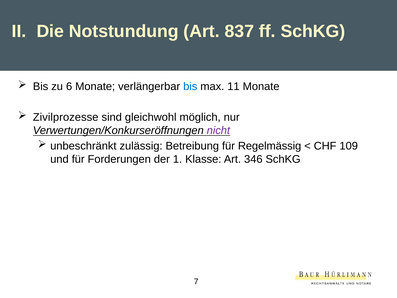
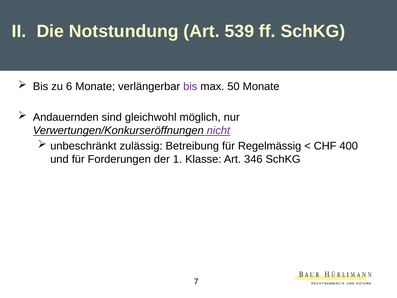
837: 837 -> 539 (239, 31)
bis colour: blue -> purple (190, 86)
11: 11 -> 50 (233, 86)
Zivilprozesse: Zivilprozesse -> Andauernden (66, 117)
109: 109 -> 400 (349, 146)
